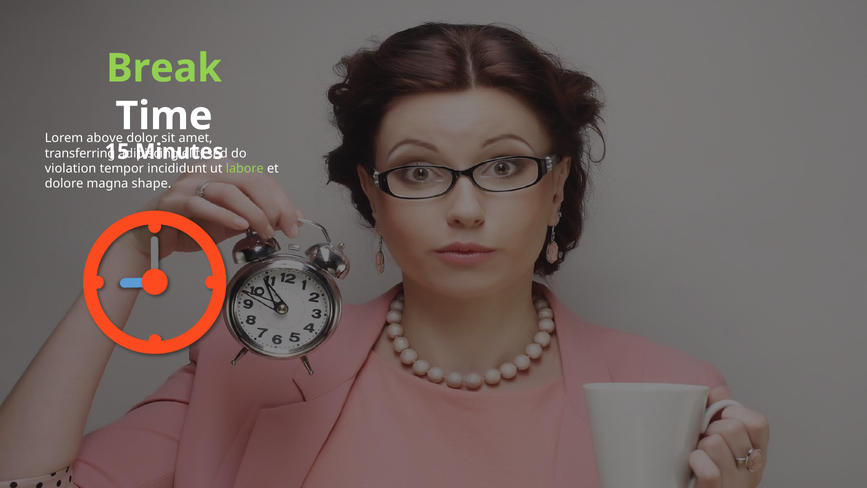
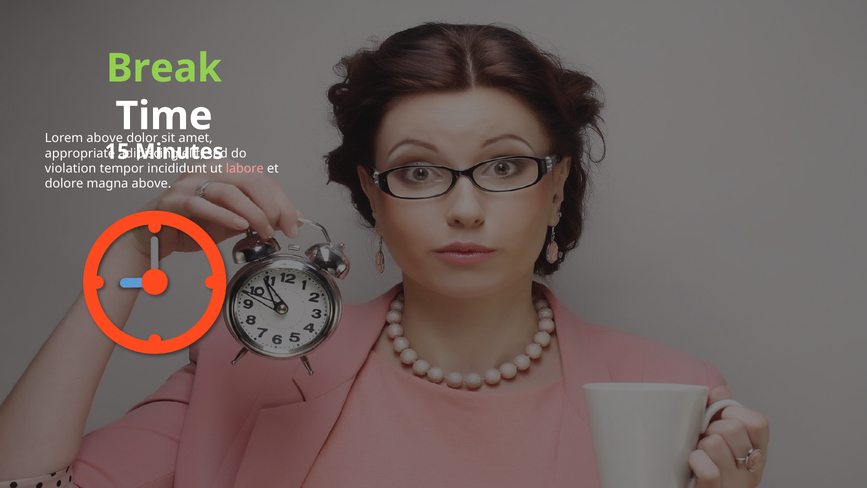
transferring: transferring -> appropriate (80, 153)
labore colour: light green -> pink (245, 168)
magna shape: shape -> above (151, 184)
